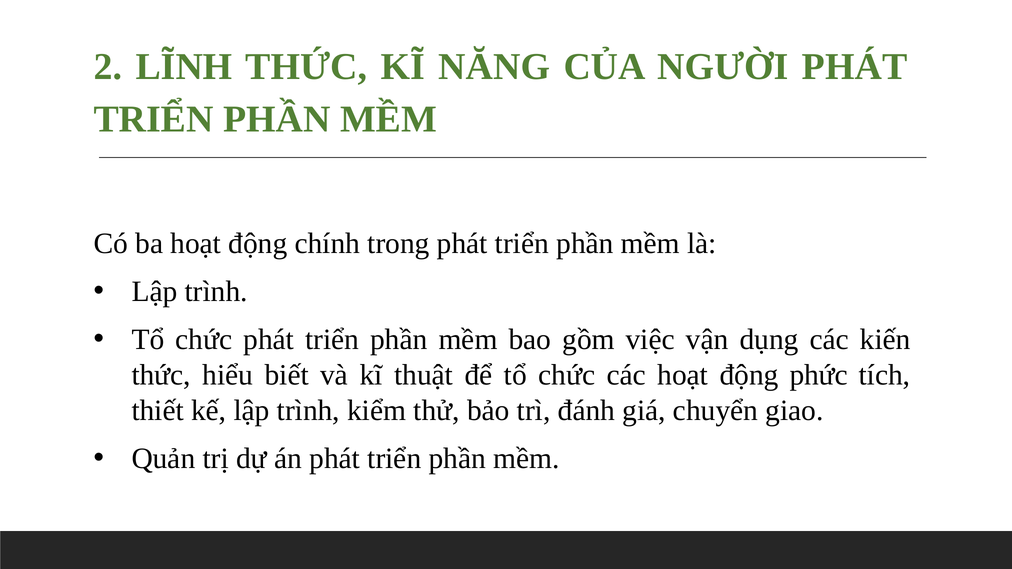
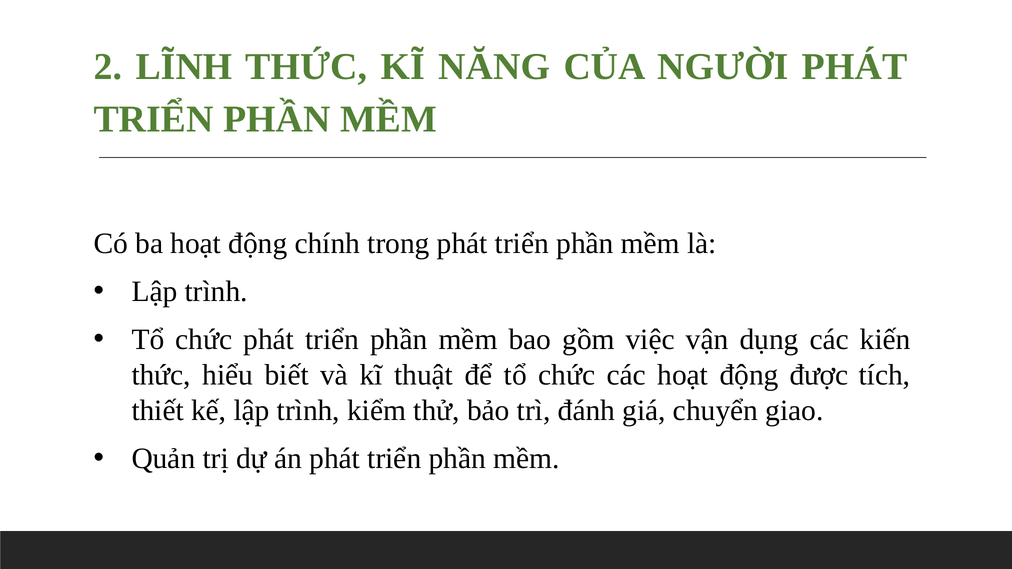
phức: phức -> được (819, 375)
